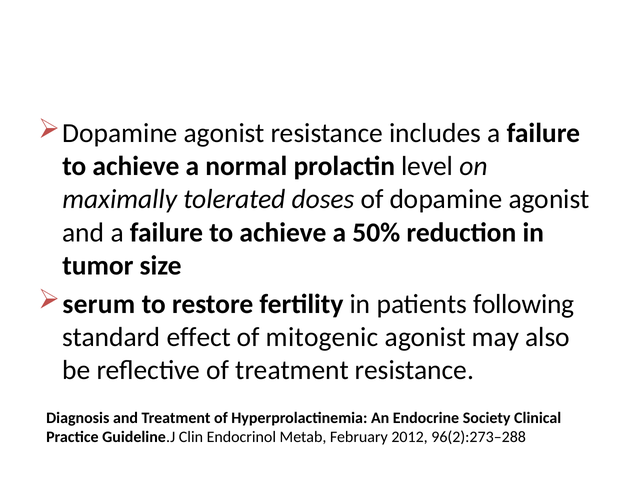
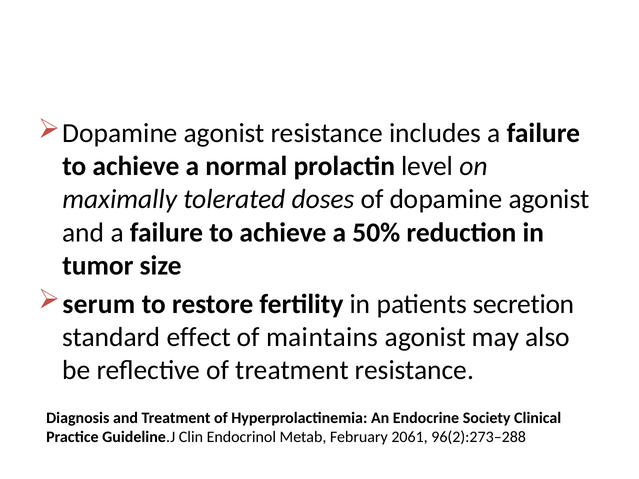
following: following -> secretion (524, 304)
mitogenic: mitogenic -> maintains (322, 337)
2012: 2012 -> 2061 (410, 437)
